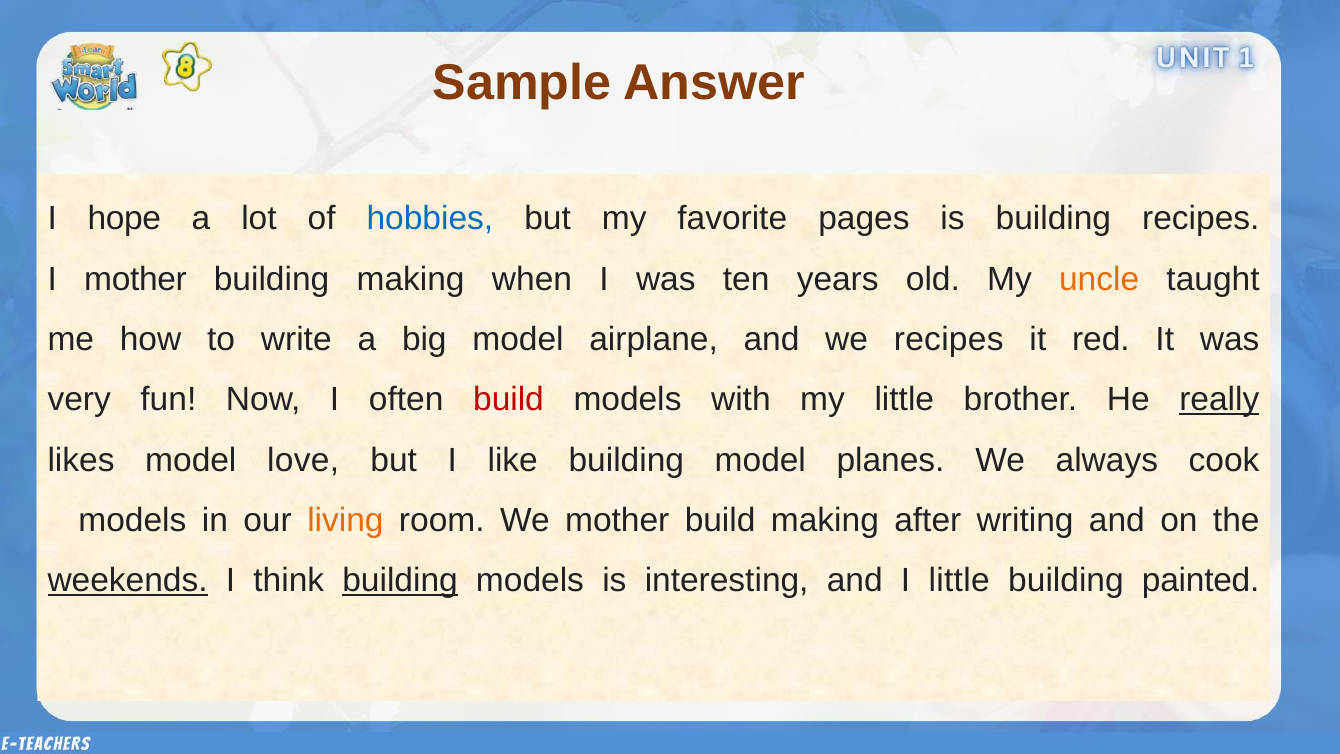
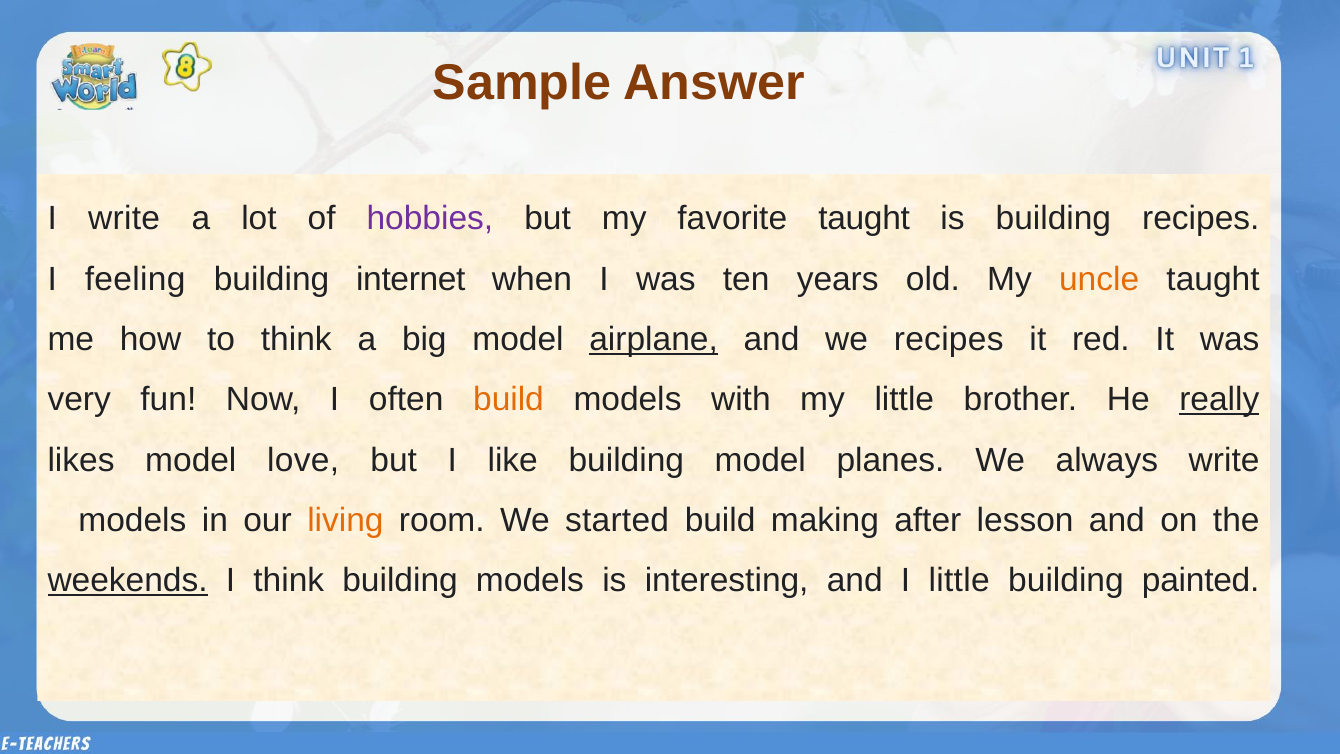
I hope: hope -> write (124, 219)
hobbies colour: blue -> purple (430, 219)
favorite pages: pages -> taught (864, 219)
I mother: mother -> feeling (135, 279)
building making: making -> internet (411, 279)
to write: write -> think (296, 339)
airplane underline: none -> present (654, 339)
build colour: red -> orange (509, 400)
always cook: cook -> write (1224, 460)
We mother: mother -> started (617, 520)
writing: writing -> lesson (1025, 520)
building underline: present -> none (400, 581)
